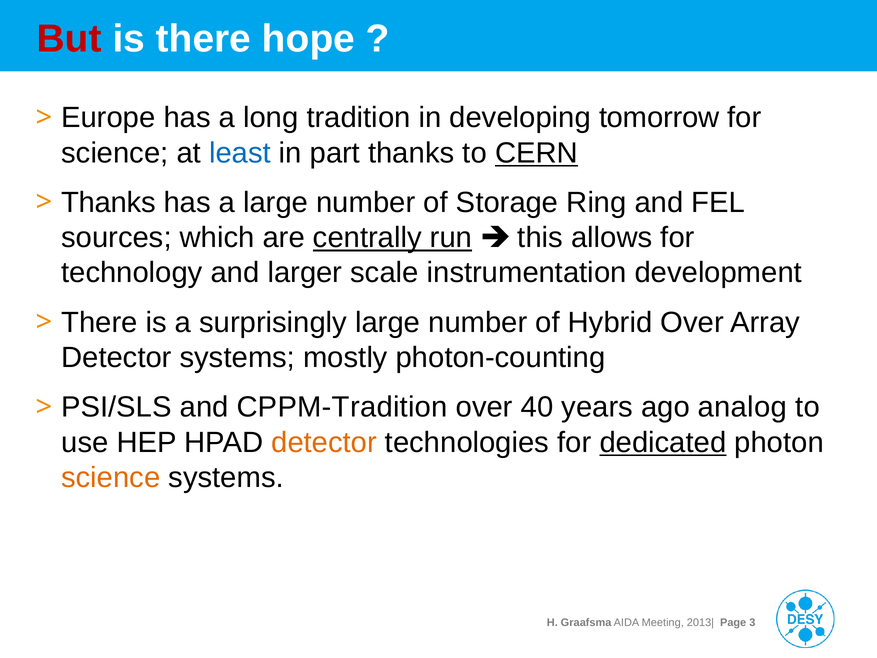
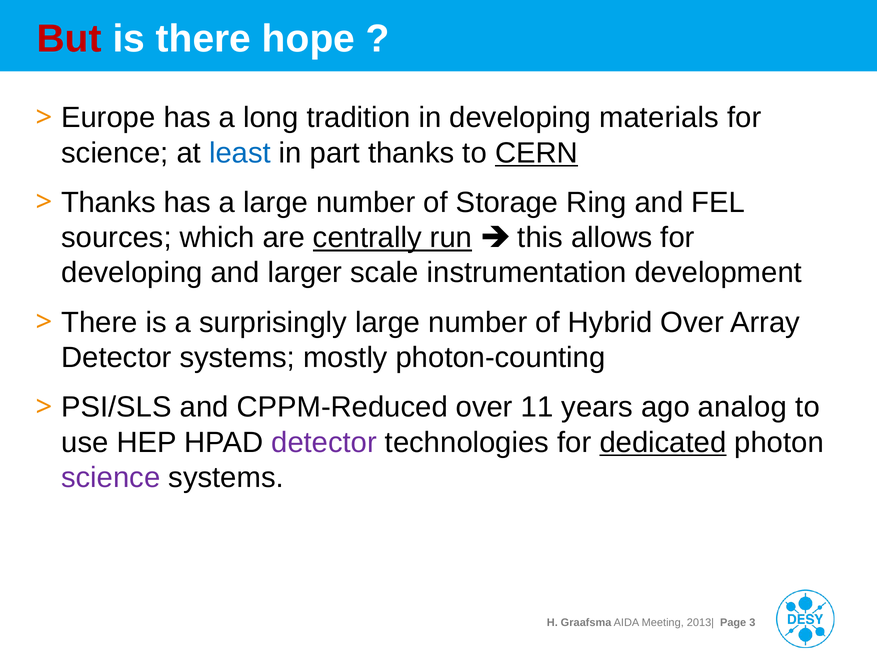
tomorrow: tomorrow -> materials (659, 118)
technology: technology -> developing (132, 273)
CPPM-Tradition: CPPM-Tradition -> CPPM-Reduced (342, 407)
40: 40 -> 11 (537, 407)
detector colour: orange -> purple (324, 442)
science colour: orange -> purple (111, 477)
